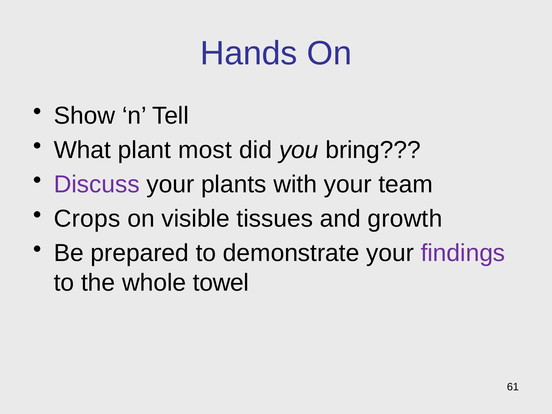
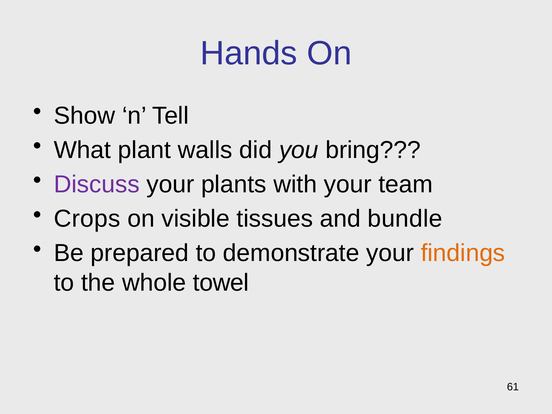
most: most -> walls (205, 150)
growth: growth -> bundle (405, 219)
findings colour: purple -> orange (463, 253)
